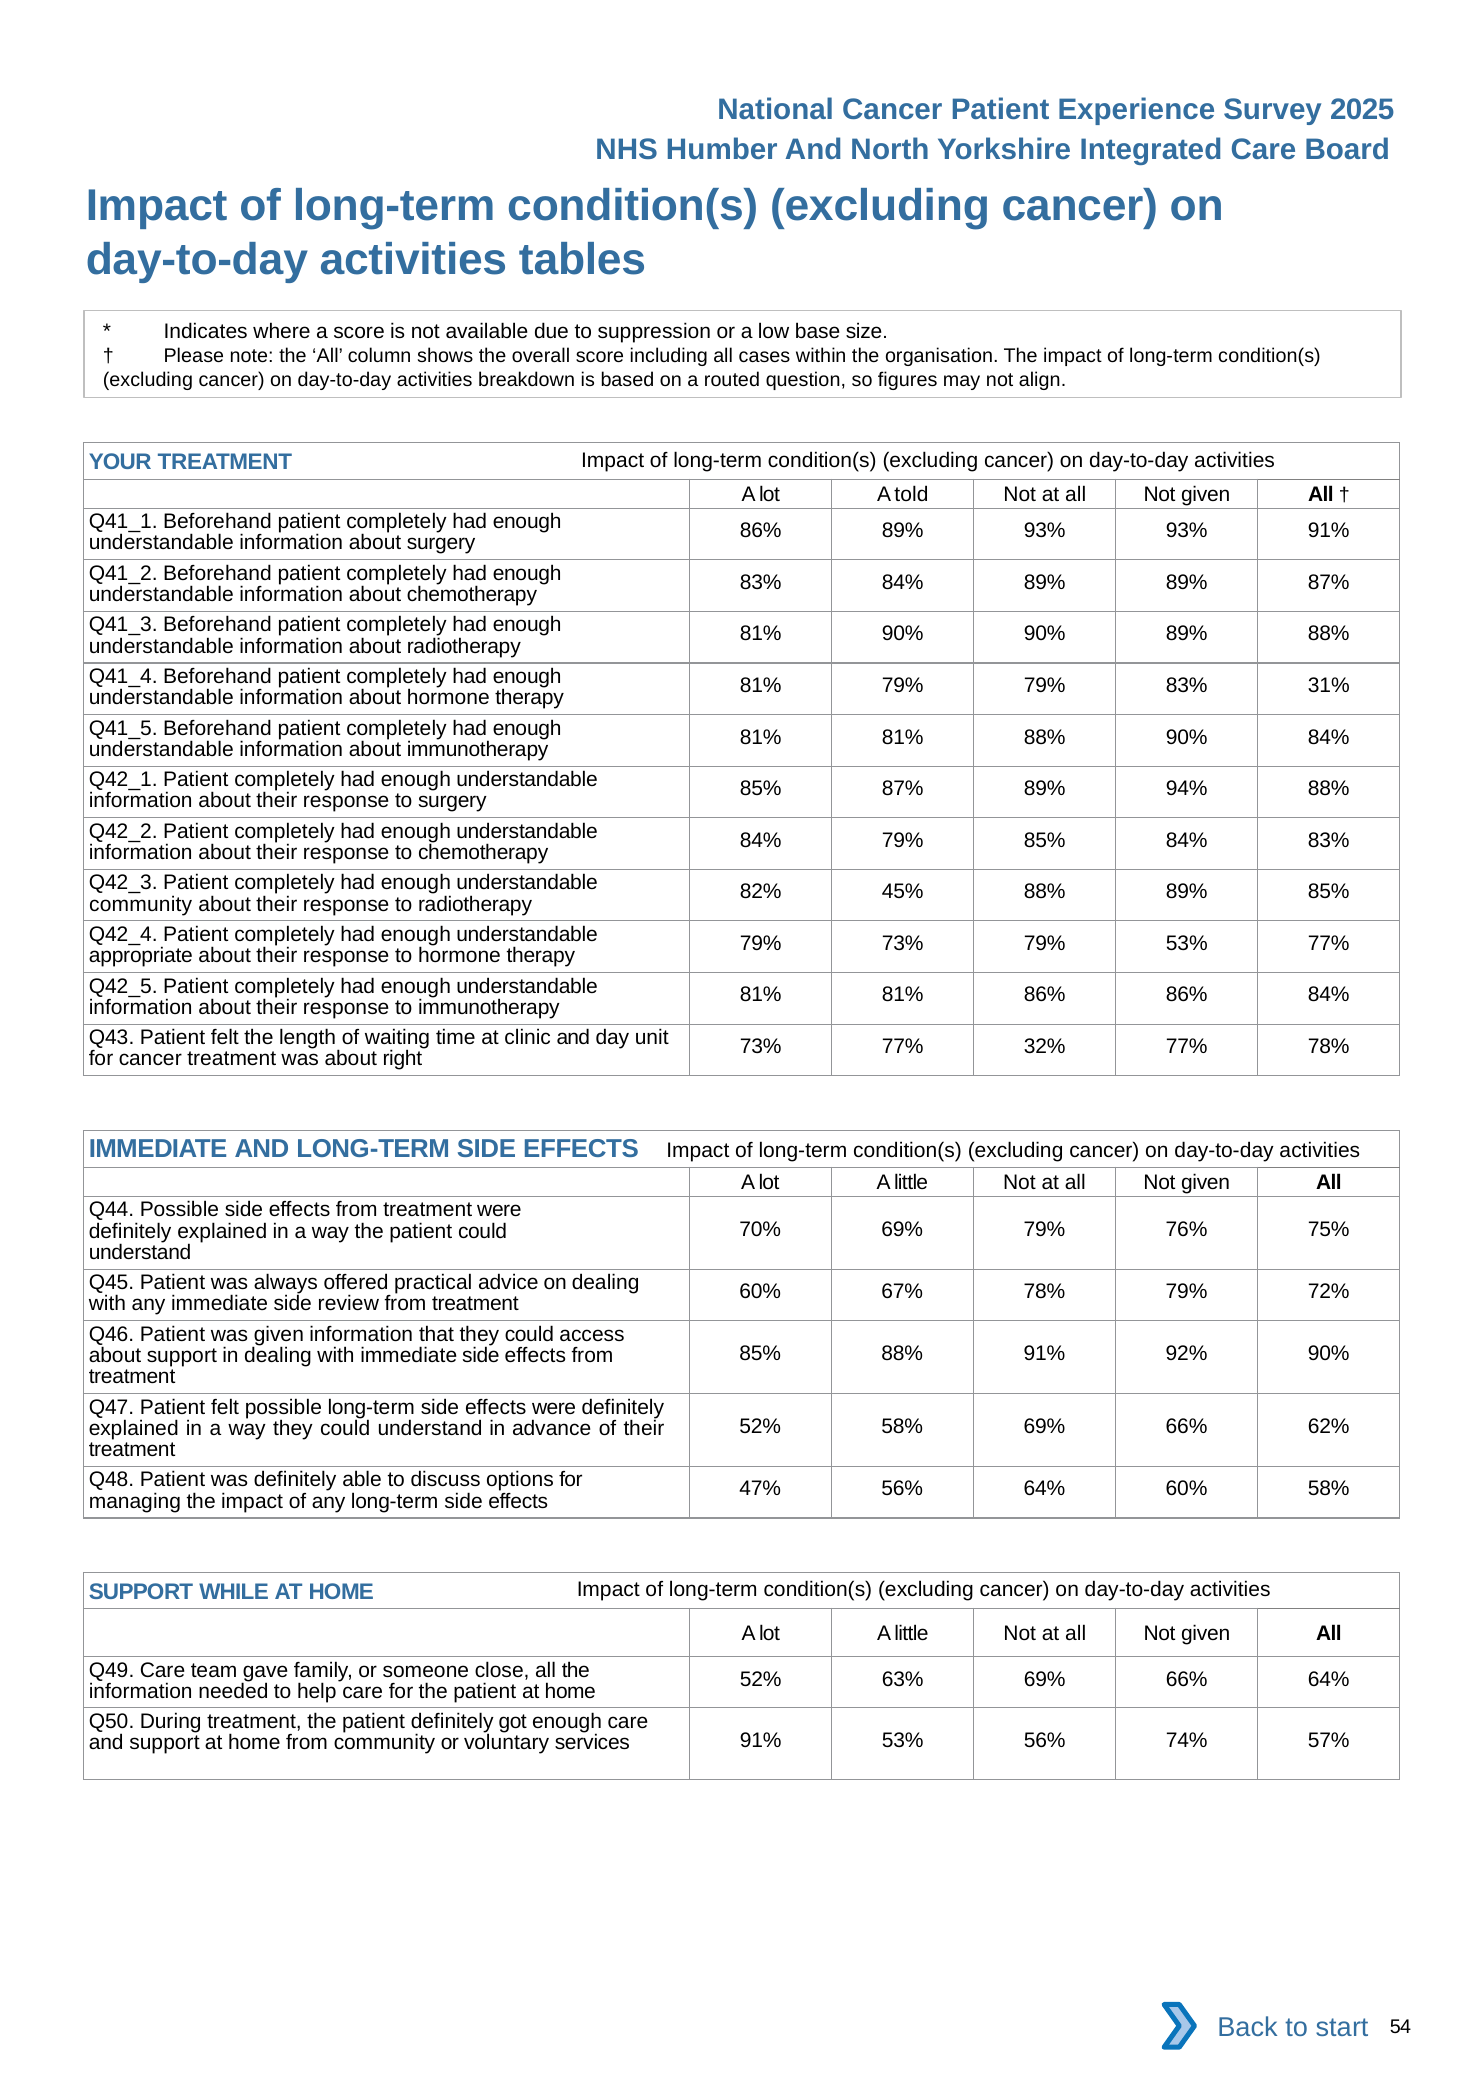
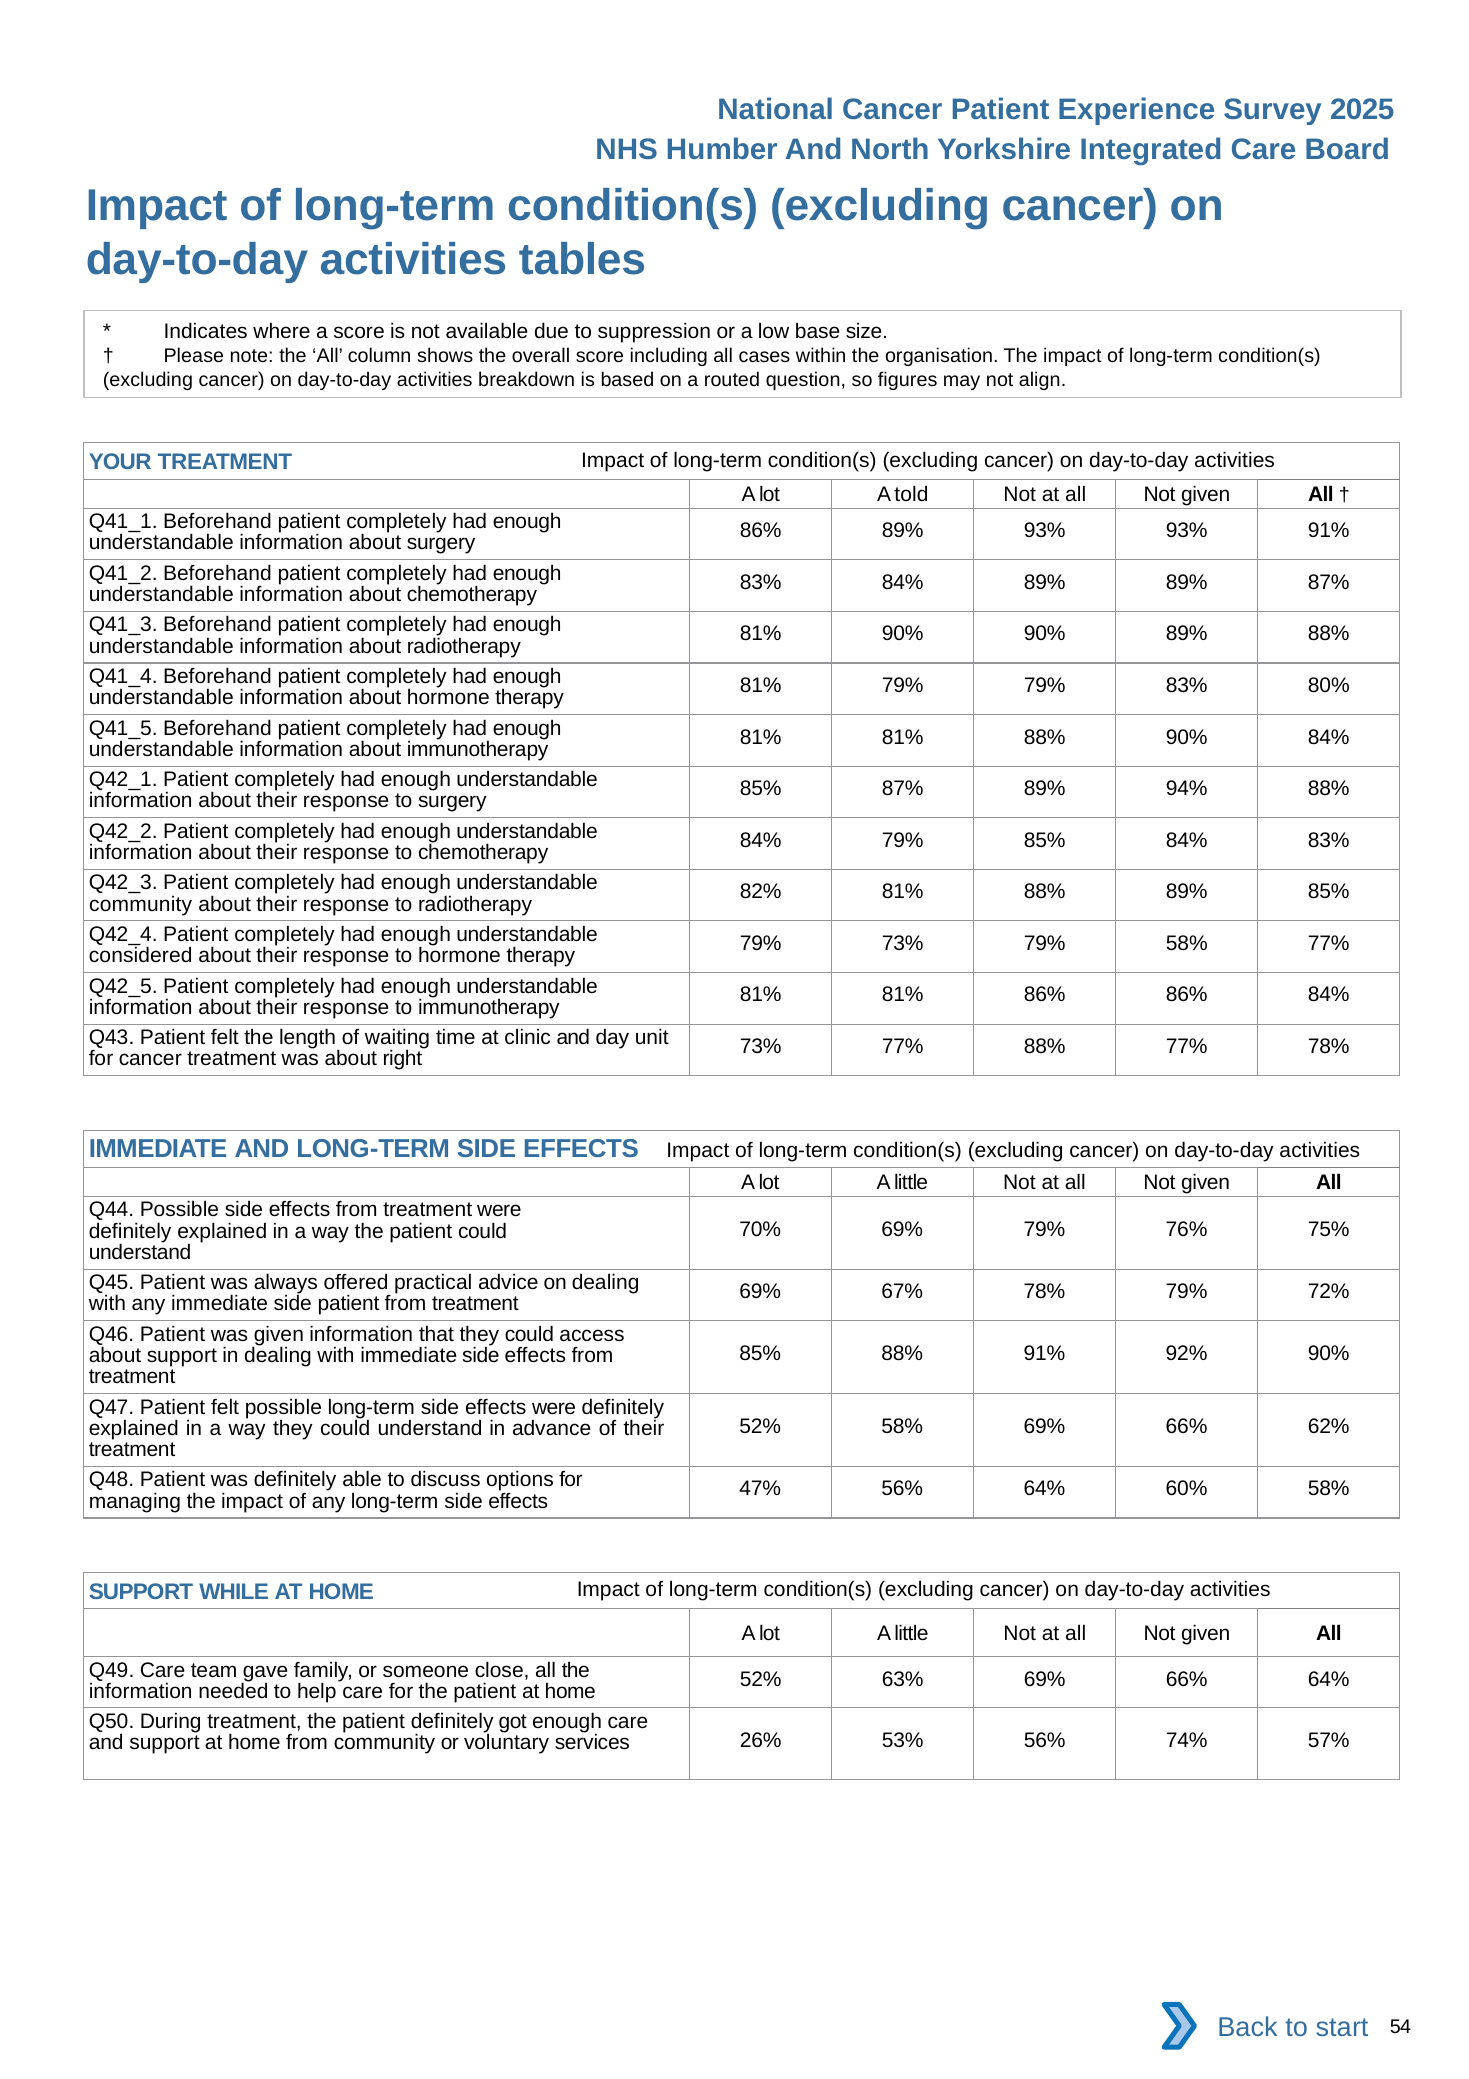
31%: 31% -> 80% (1329, 685)
82% 45%: 45% -> 81% (903, 892)
79% 53%: 53% -> 58% (1187, 943)
appropriate: appropriate -> considered (141, 956)
77% 32%: 32% -> 88% (1045, 1046)
60%: 60% -> 69% (760, 1292)
side review: review -> patient (348, 1304)
services 91%: 91% -> 26% (761, 1741)
